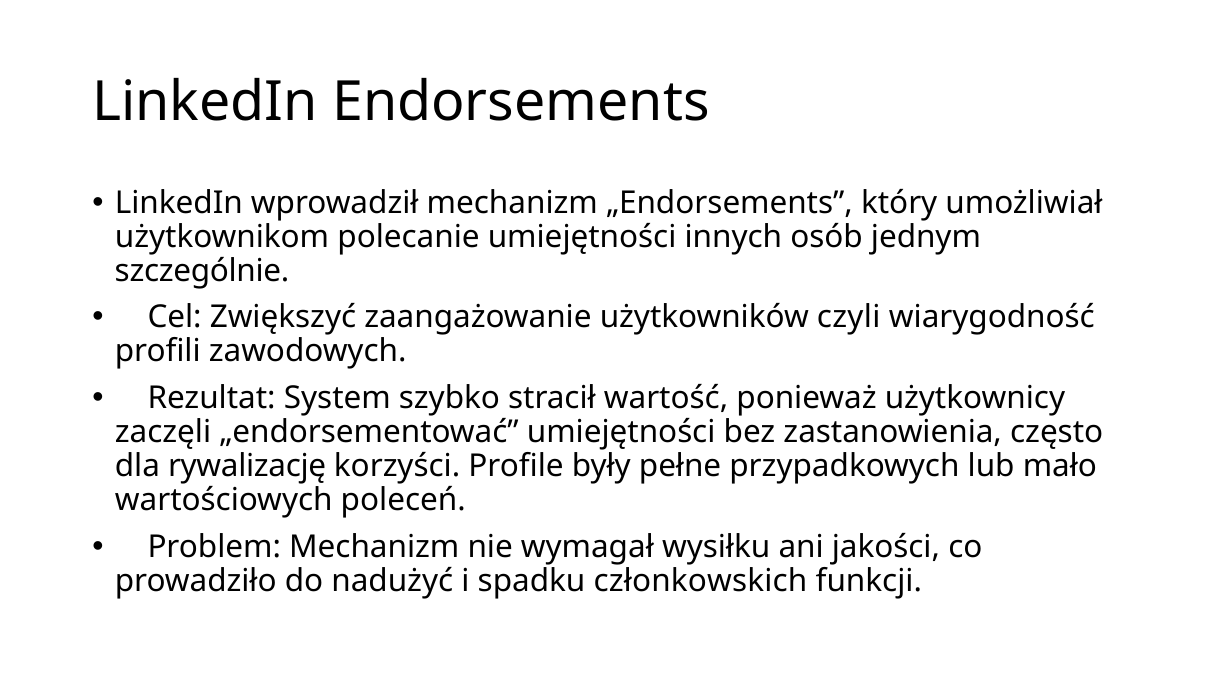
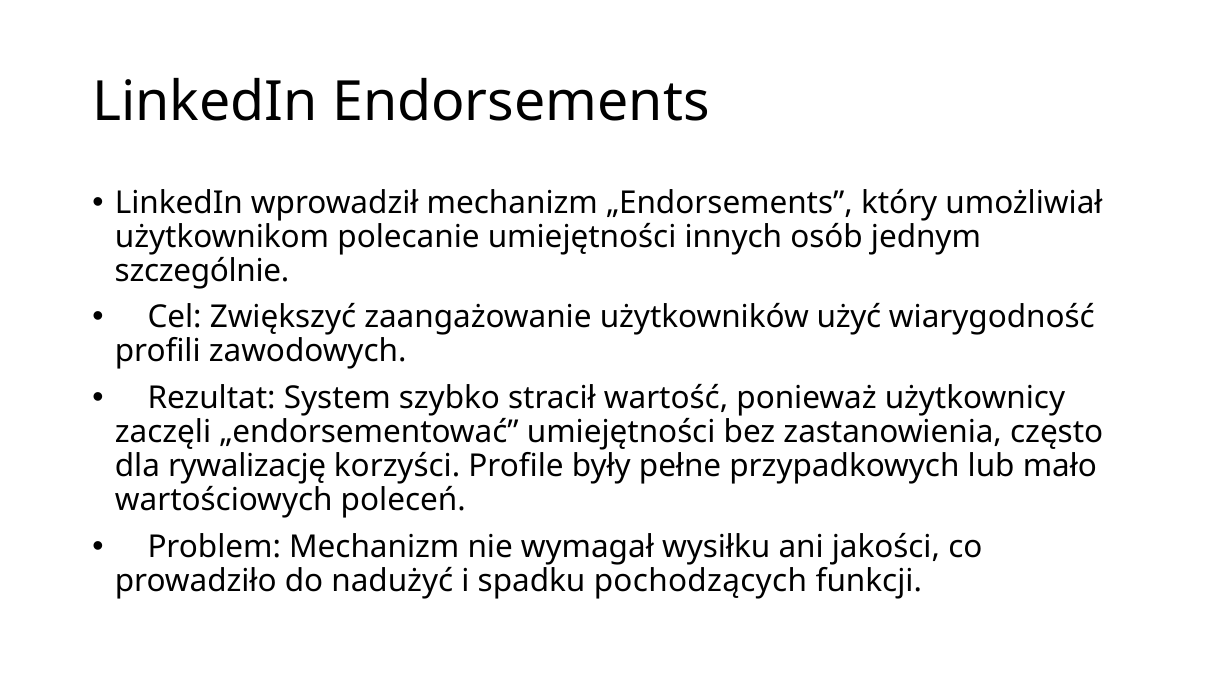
czyli: czyli -> użyć (849, 317)
członkowskich: członkowskich -> pochodzących (700, 581)
